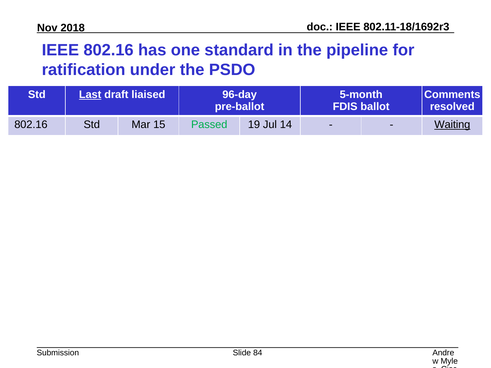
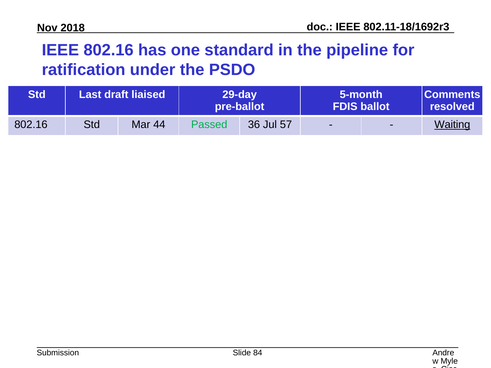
Last underline: present -> none (90, 95)
96-day: 96-day -> 29-day (240, 95)
15: 15 -> 44 (159, 125)
19: 19 -> 36 (254, 125)
14: 14 -> 57 (286, 125)
